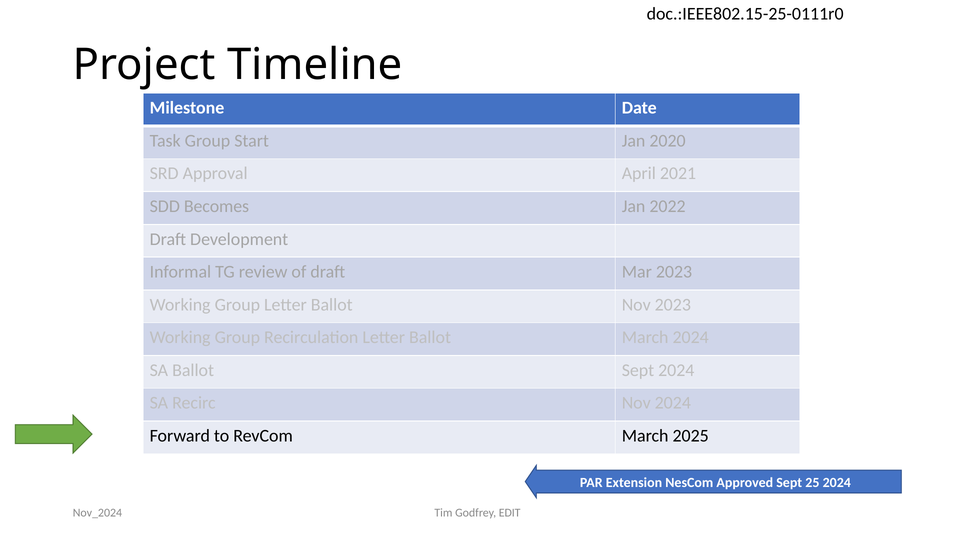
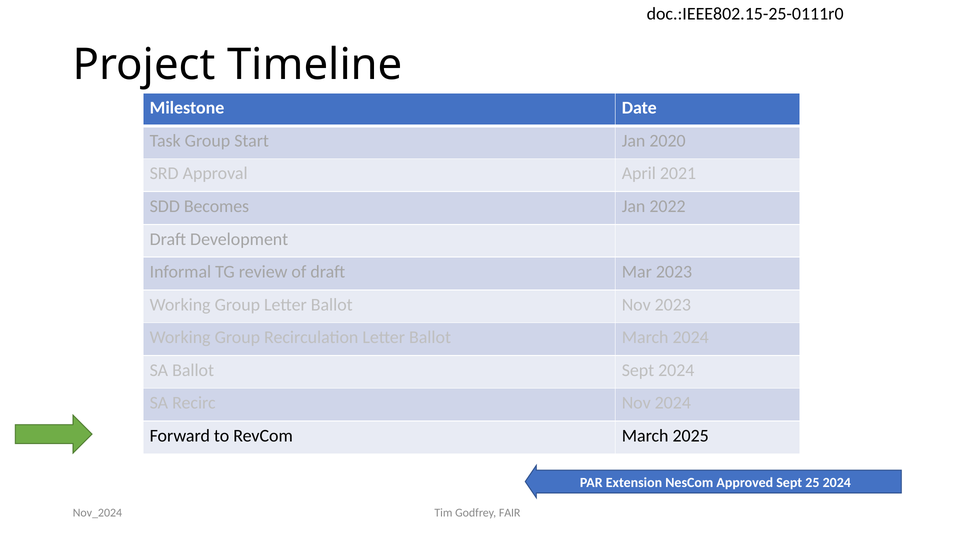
EDIT: EDIT -> FAIR (510, 513)
